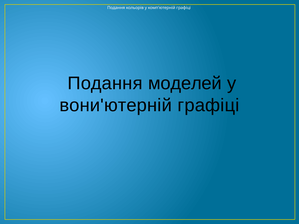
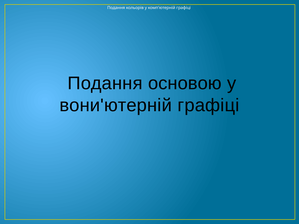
моделей: моделей -> основою (185, 83)
